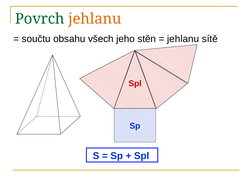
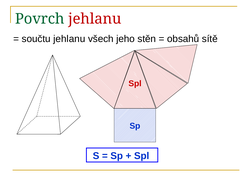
jehlanu colour: orange -> red (95, 19)
součtu obsahu: obsahu -> jehlanu (69, 39)
jehlanu: jehlanu -> obsahů (183, 39)
